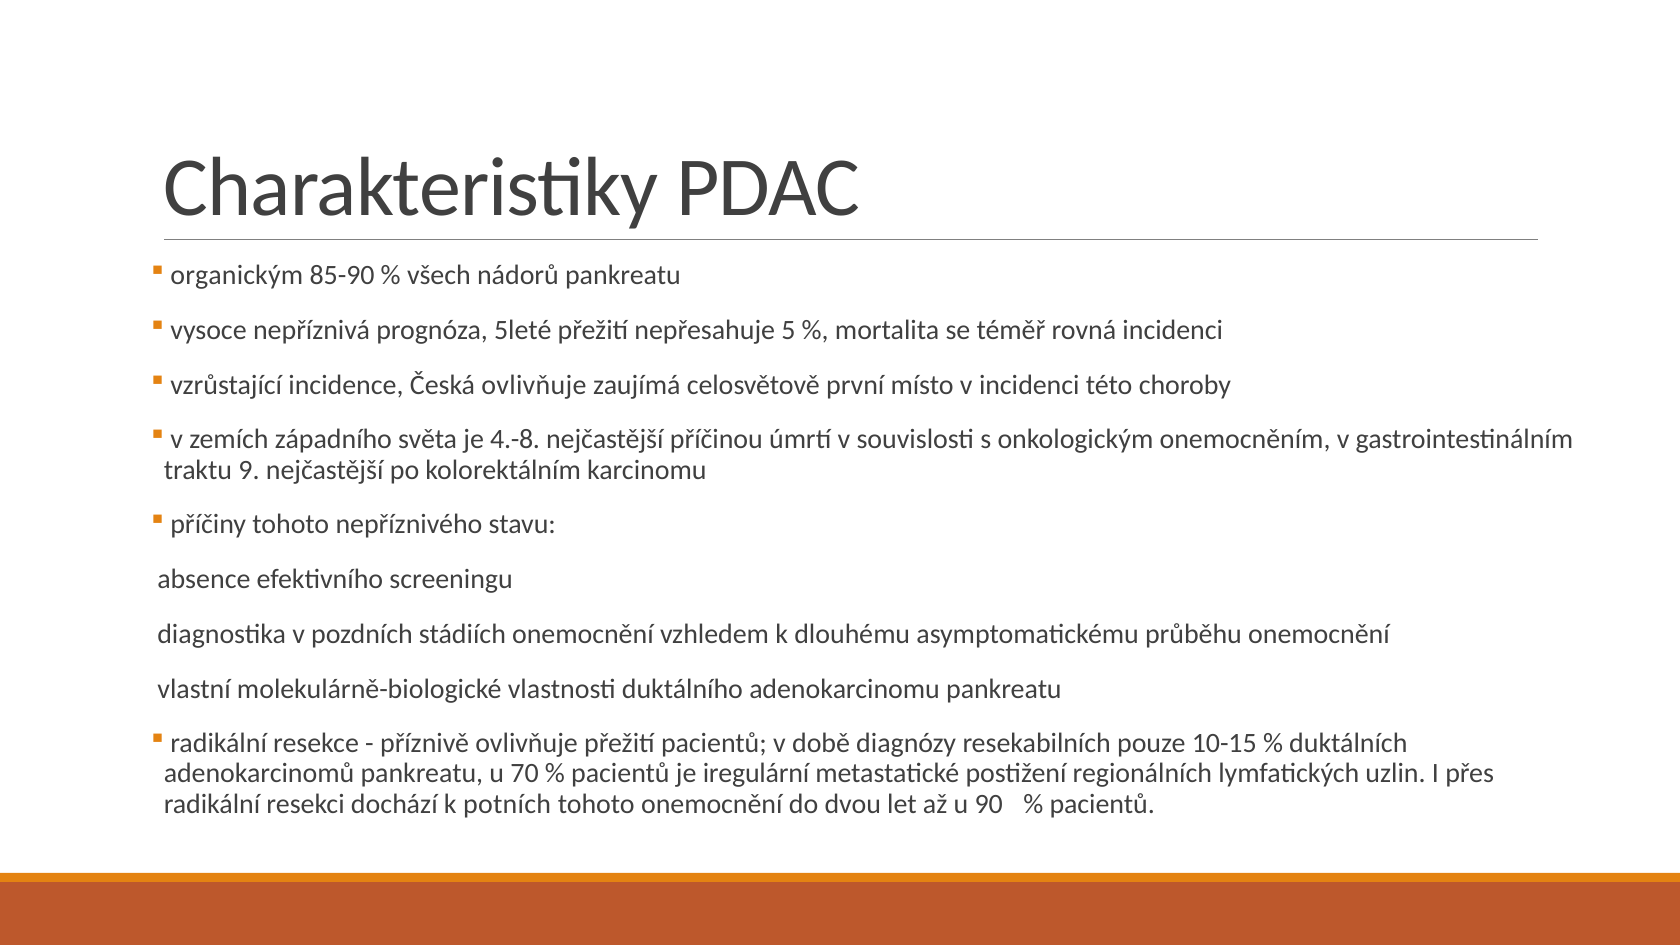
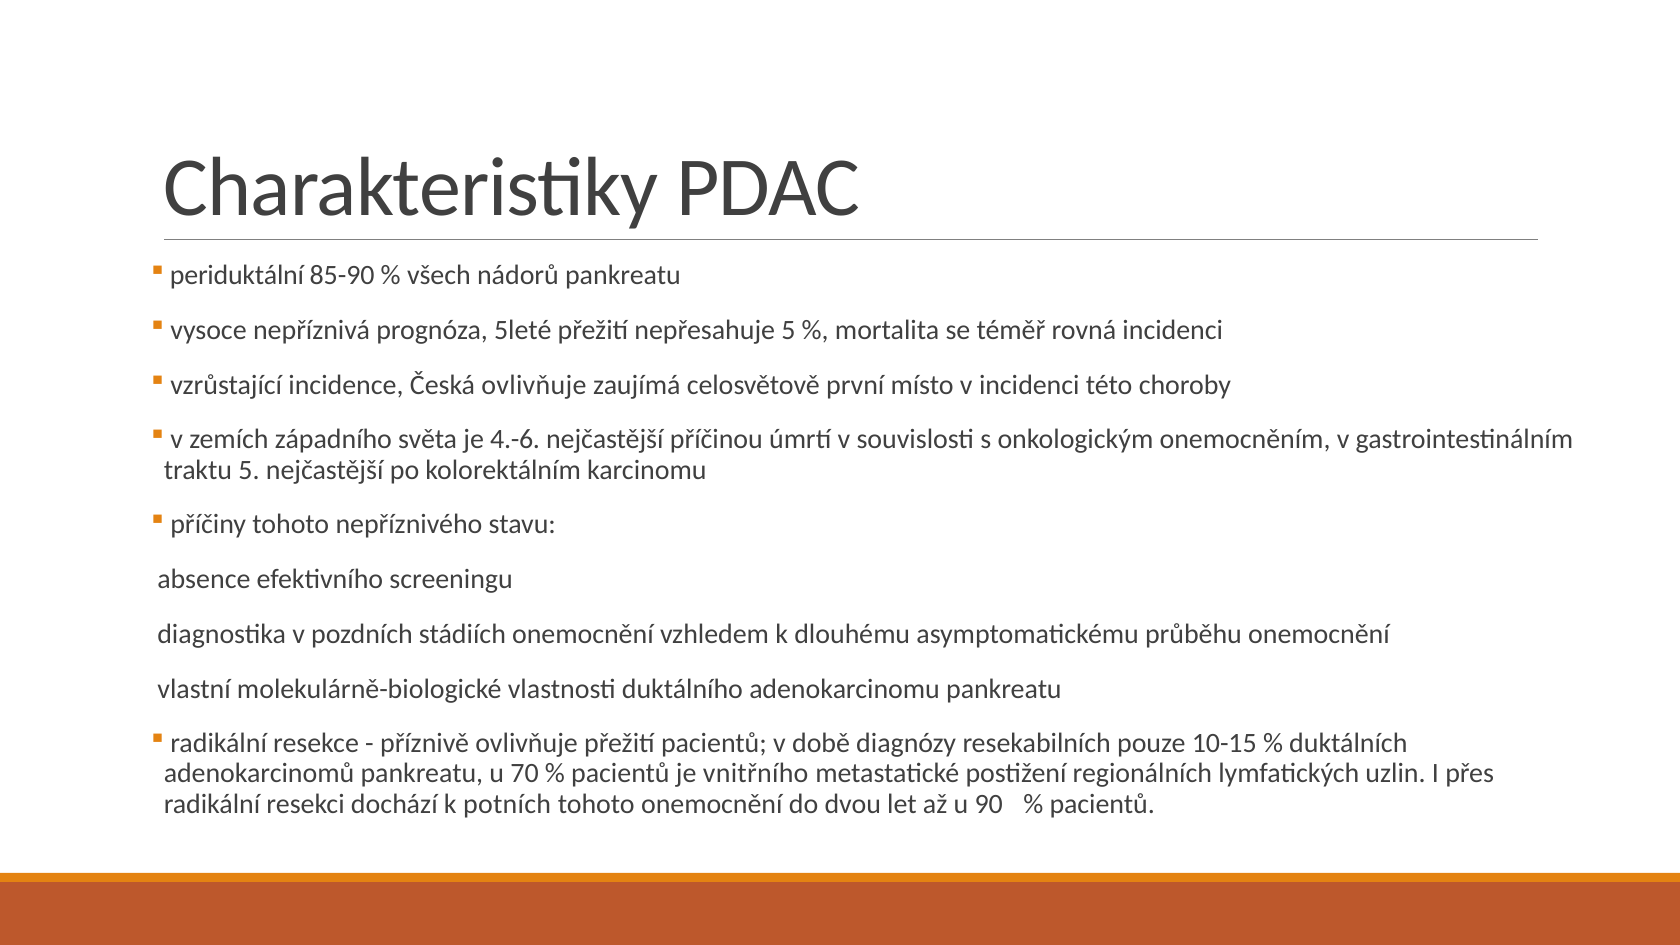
organickým: organickým -> periduktální (237, 276)
4.-8: 4.-8 -> 4.-6 (515, 440)
traktu 9: 9 -> 5 (249, 470)
iregulární: iregulární -> vnitřního (756, 774)
